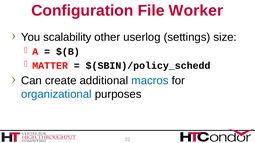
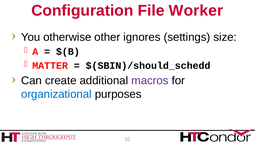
scalability: scalability -> otherwise (67, 37)
userlog: userlog -> ignores (142, 37)
$(SBIN)/policy_schedd: $(SBIN)/policy_schedd -> $(SBIN)/should_schedd (148, 66)
macros colour: blue -> purple (150, 81)
